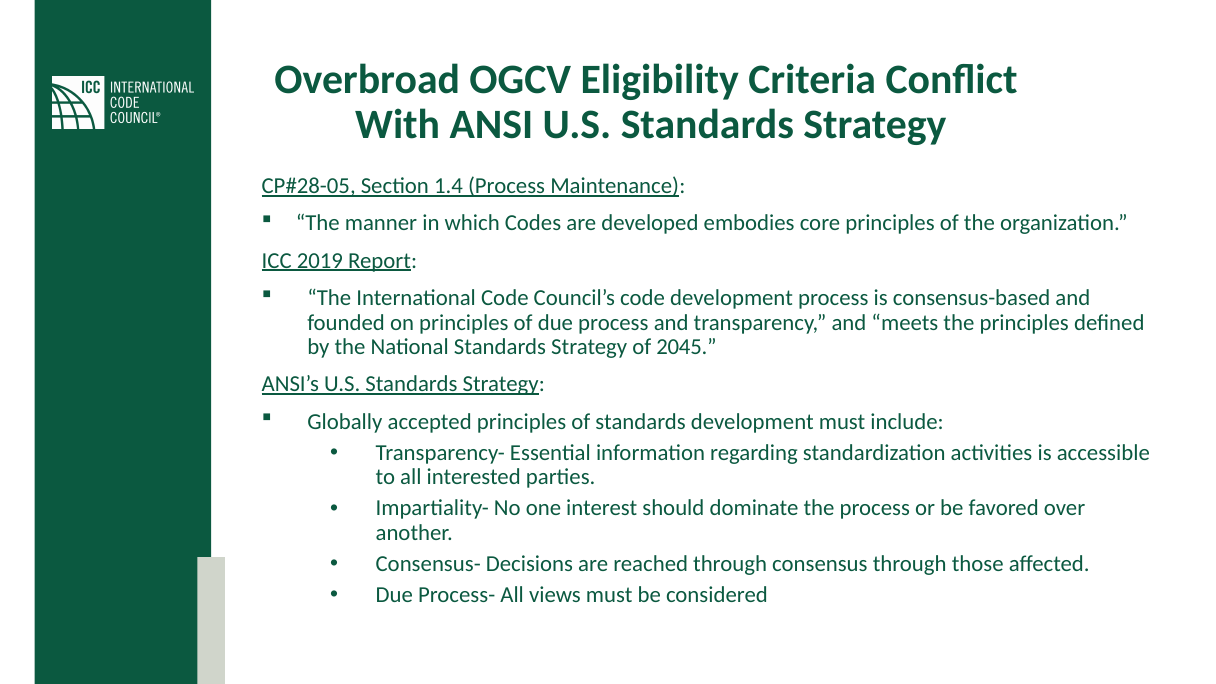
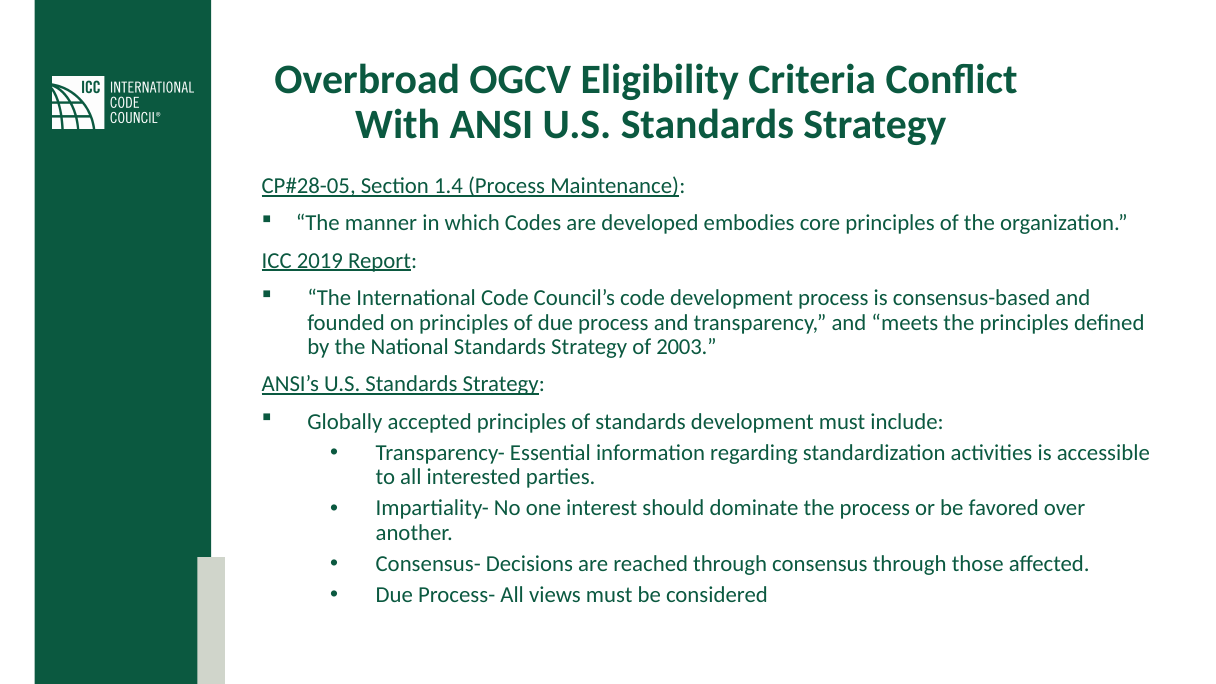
2045: 2045 -> 2003 (687, 347)
